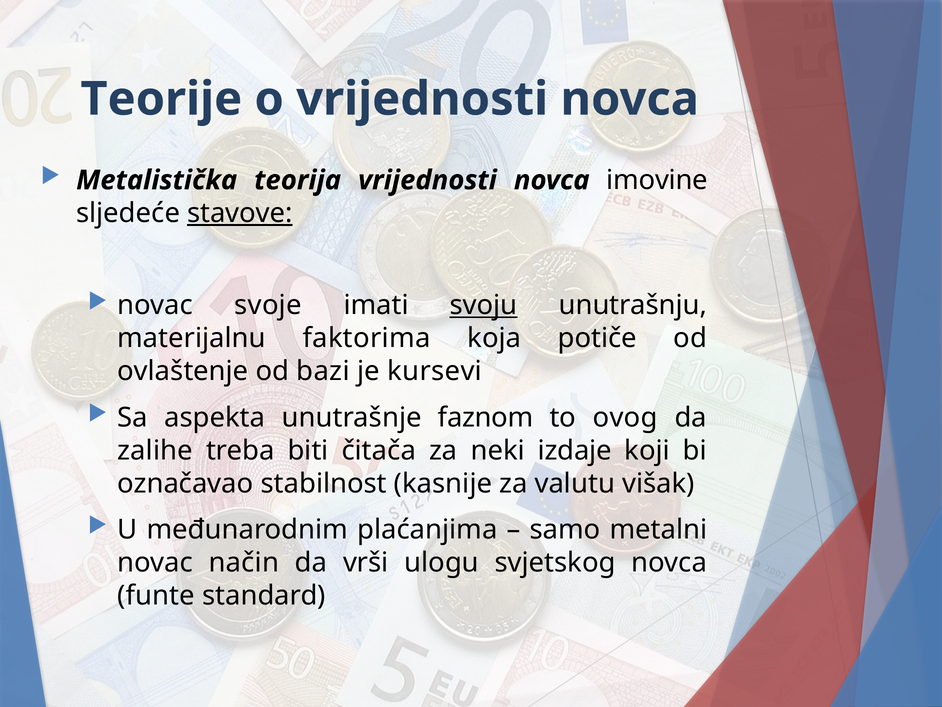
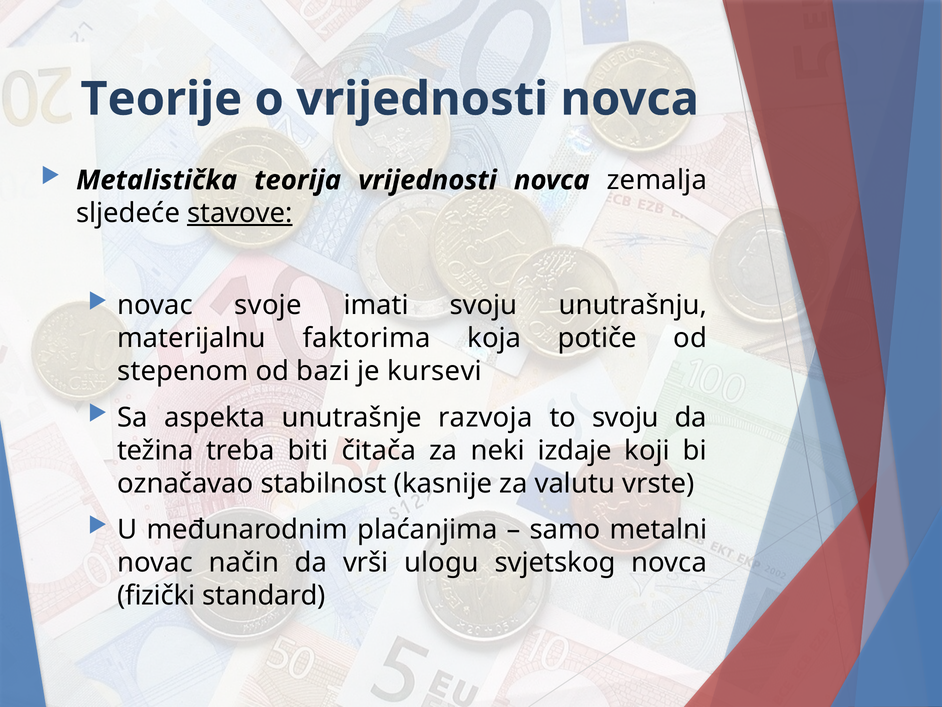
imovine: imovine -> zemalja (657, 180)
svoju underline: present -> none (484, 305)
ovlaštenje: ovlaštenje -> stepenom (183, 371)
faznom: faznom -> razvoja (485, 417)
to ovog: ovog -> svoju (625, 417)
zalihe: zalihe -> težina (155, 450)
višak: višak -> vrste (658, 483)
funte: funte -> fizički (156, 595)
